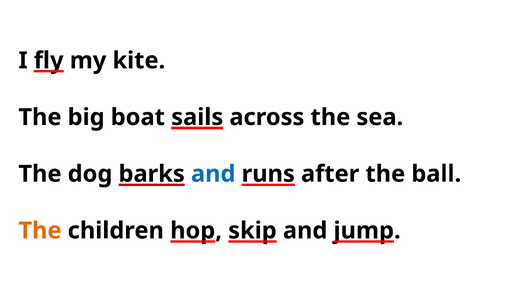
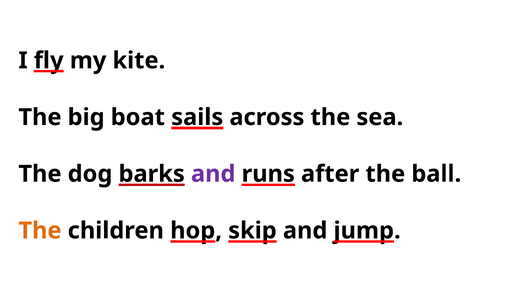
and colour: blue -> purple (213, 174)
